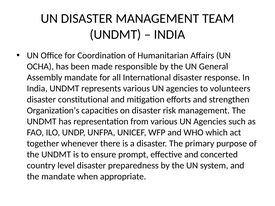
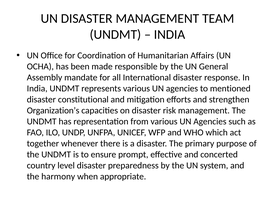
volunteers: volunteers -> mentioned (230, 89)
the mandate: mandate -> harmony (58, 177)
